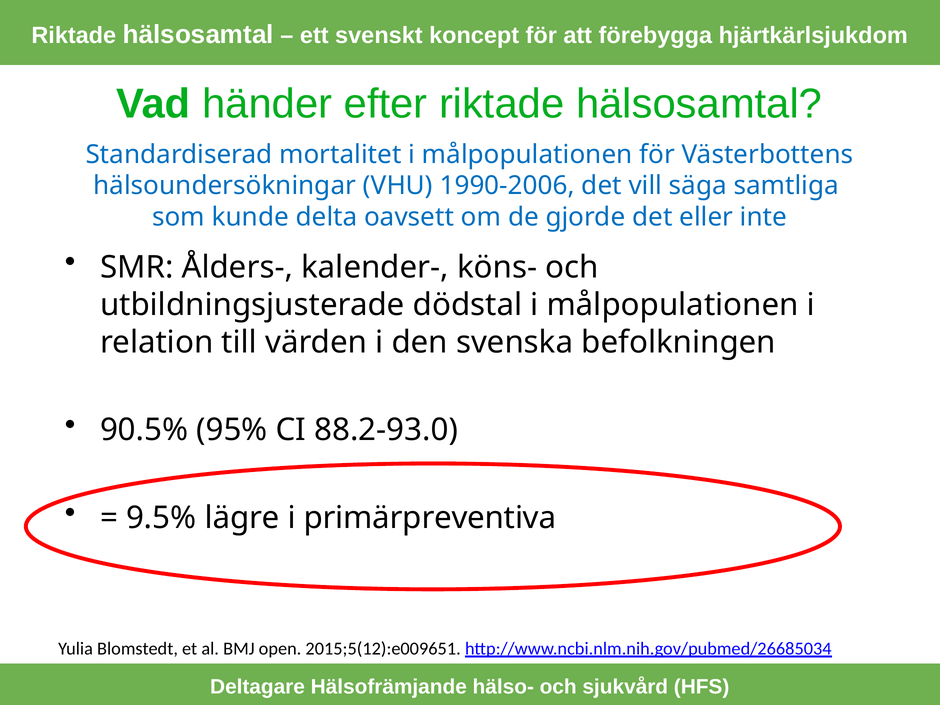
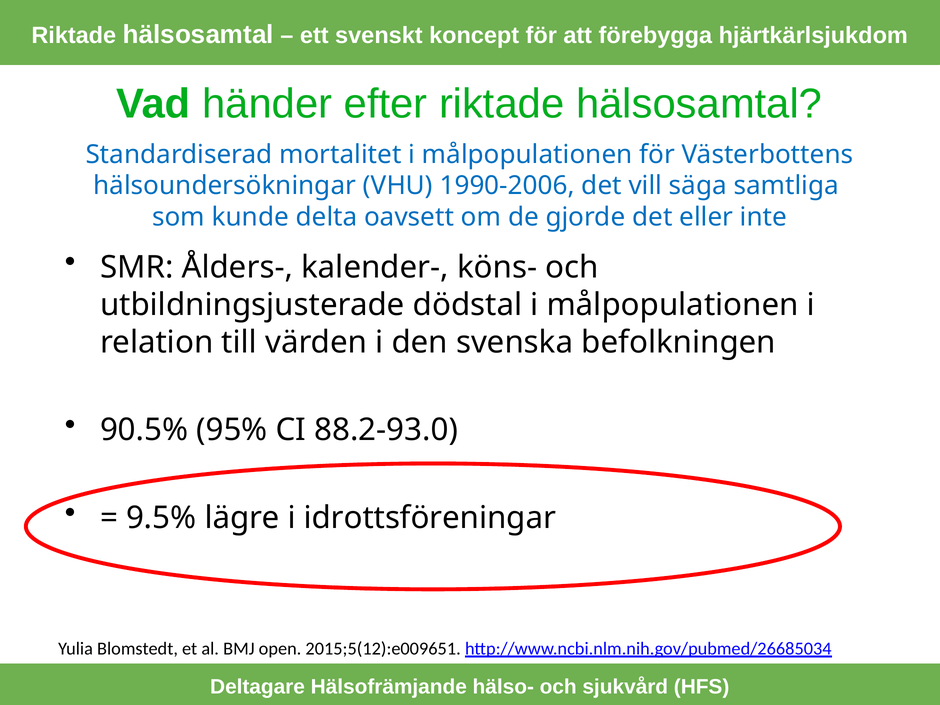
primärpreventiva: primärpreventiva -> idrottsföreningar (430, 518)
